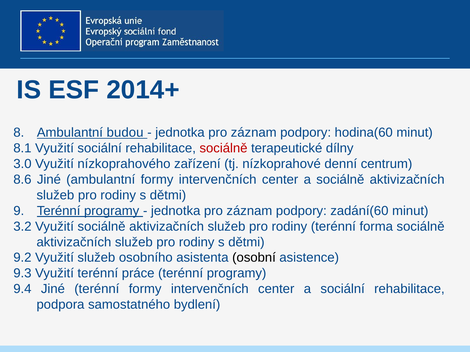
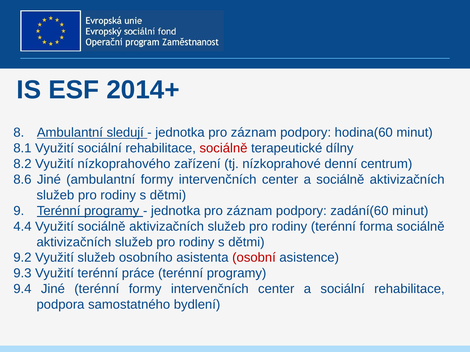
budou: budou -> sledují (125, 133)
3.0: 3.0 -> 8.2 (22, 164)
3.2: 3.2 -> 4.4 (22, 227)
osobní colour: black -> red (254, 258)
